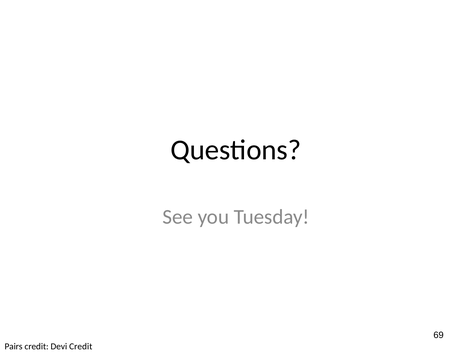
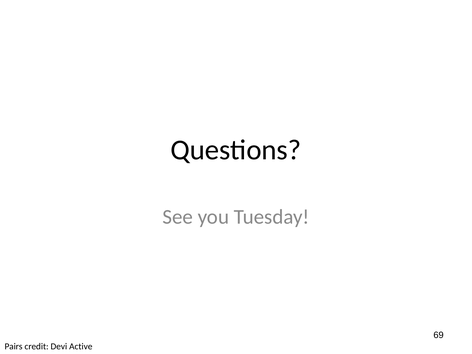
Devi Credit: Credit -> Active (81, 347)
